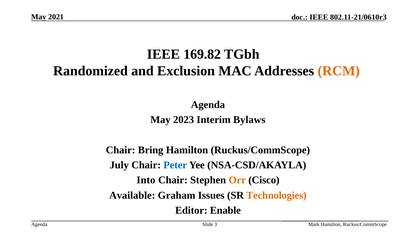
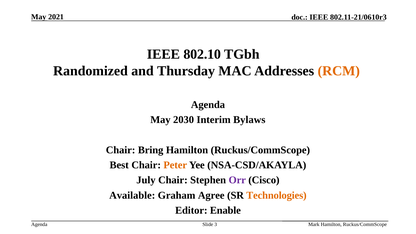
169.82: 169.82 -> 802.10 (202, 54)
Exclusion: Exclusion -> Thursday (186, 71)
2023: 2023 -> 2030 (184, 120)
July: July -> Best (119, 165)
Peter colour: blue -> orange (175, 165)
Into: Into -> July (146, 180)
Orr colour: orange -> purple (237, 180)
Issues: Issues -> Agree (211, 195)
